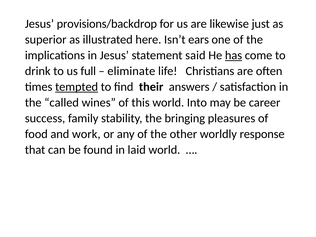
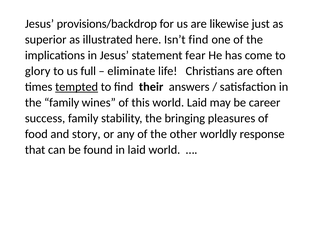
Isn’t ears: ears -> find (198, 40)
said: said -> fear (195, 55)
has underline: present -> none (234, 55)
drink: drink -> glory (38, 71)
the called: called -> family (62, 103)
world Into: Into -> Laid (197, 103)
work: work -> story (86, 134)
